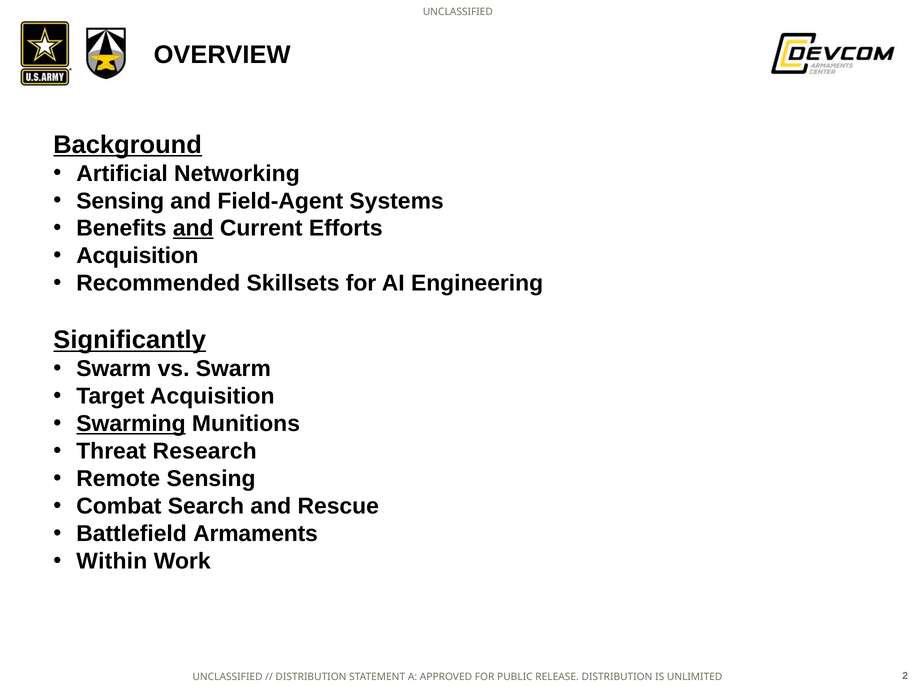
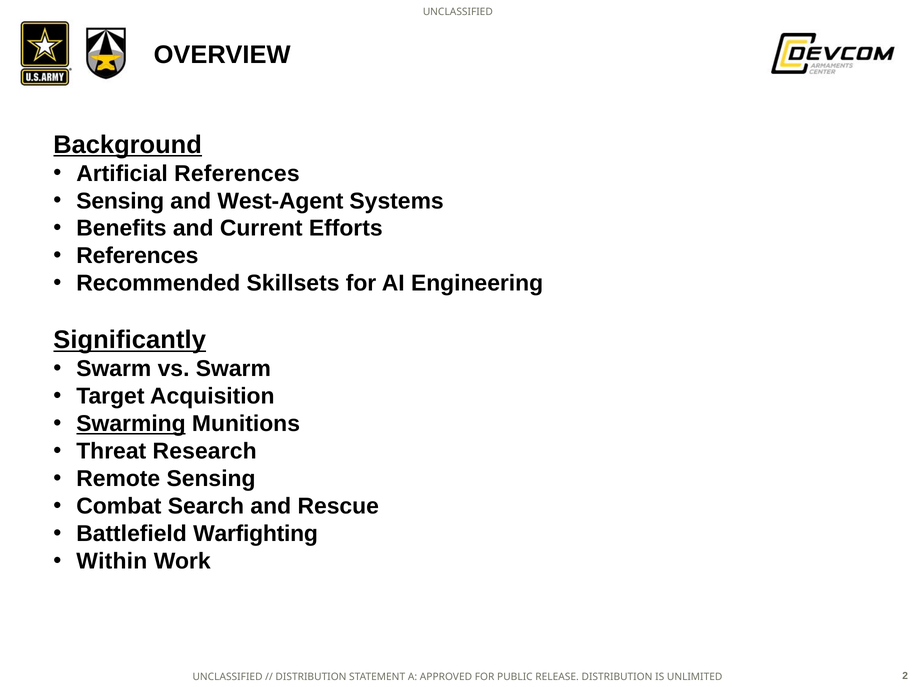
Artificial Networking: Networking -> References (237, 173)
Field-Agent: Field-Agent -> West-Agent (280, 201)
and underline: present -> none (193, 228)
Acquisition: Acquisition -> References (137, 256)
Armaments: Armaments -> Warfighting (256, 534)
